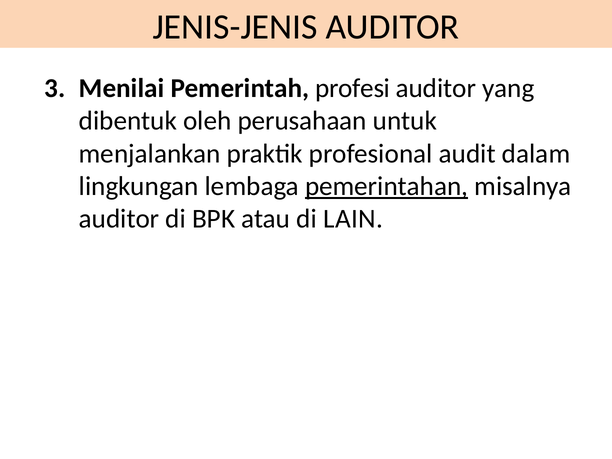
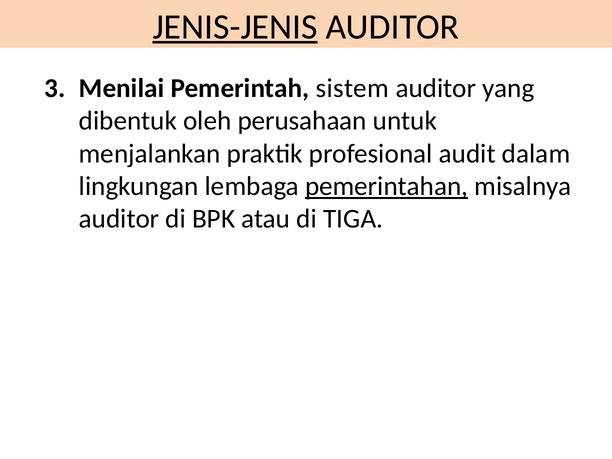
JENIS-JENIS underline: none -> present (235, 27)
profesi: profesi -> sistem (352, 88)
LAIN: LAIN -> TIGA (353, 219)
